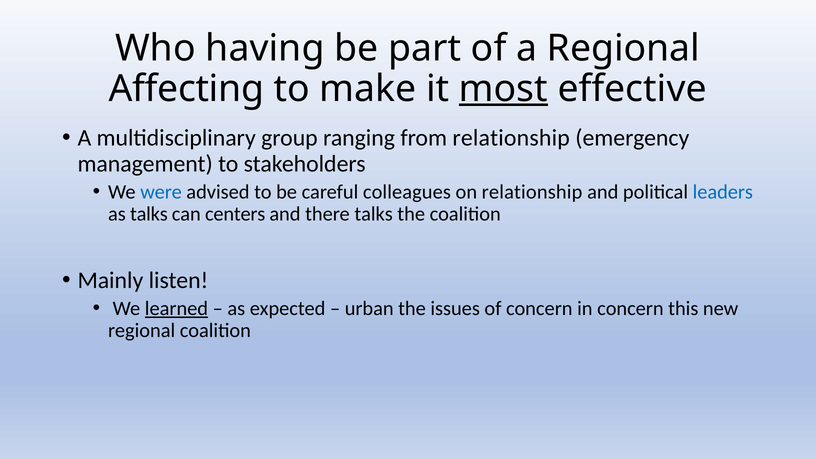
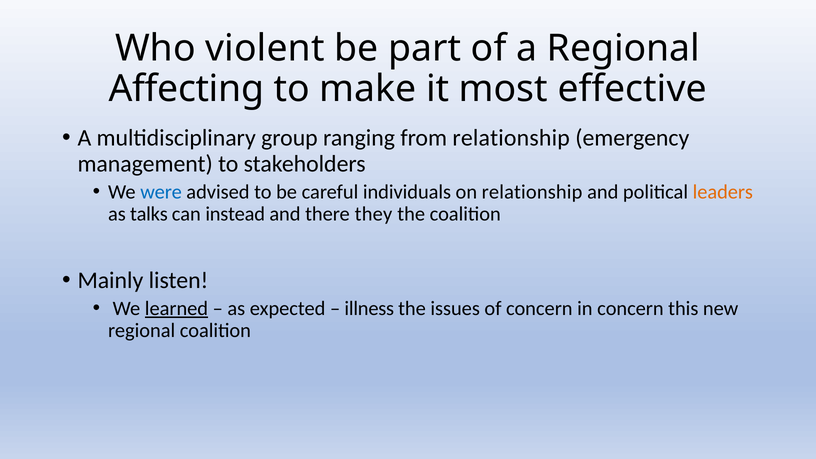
having: having -> violent (265, 48)
most underline: present -> none (503, 89)
colleagues: colleagues -> individuals (407, 192)
leaders colour: blue -> orange (723, 192)
centers: centers -> instead (235, 214)
there talks: talks -> they (373, 214)
urban: urban -> illness (369, 309)
